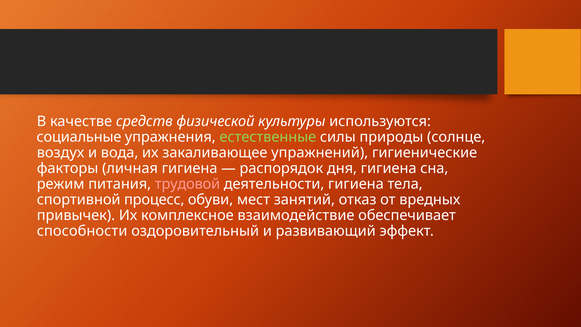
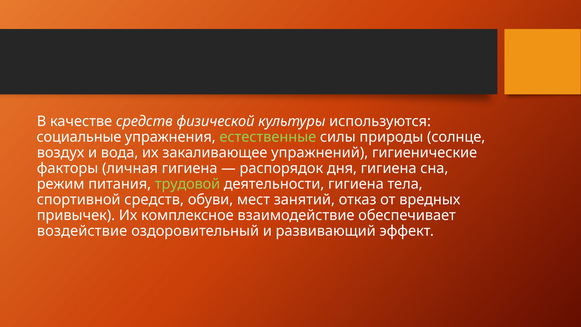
трудовой colour: pink -> light green (188, 184)
спортивной процесс: процесс -> средств (154, 200)
способности: способности -> воздействие (82, 231)
